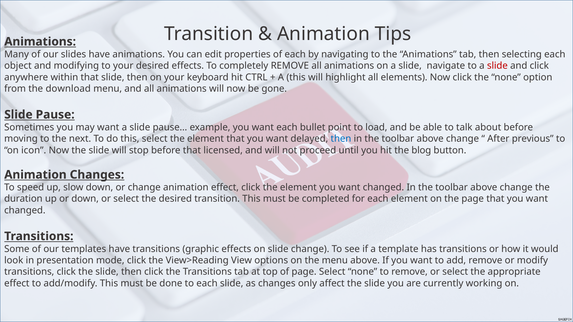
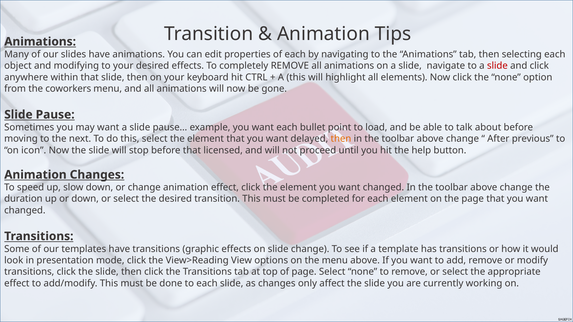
download: download -> coworkers (68, 89)
then colour: blue -> orange (341, 139)
blog: blog -> help (421, 150)
